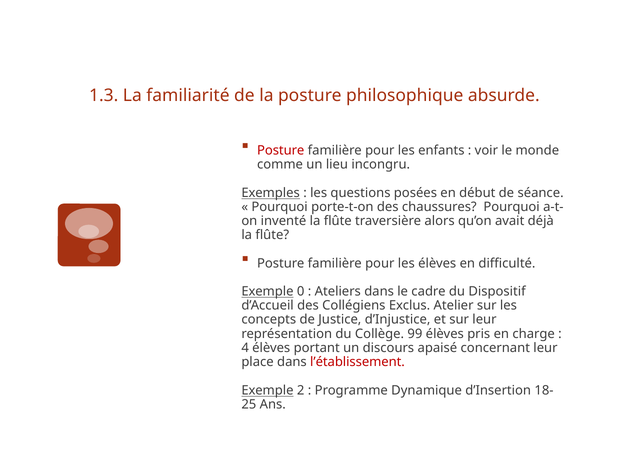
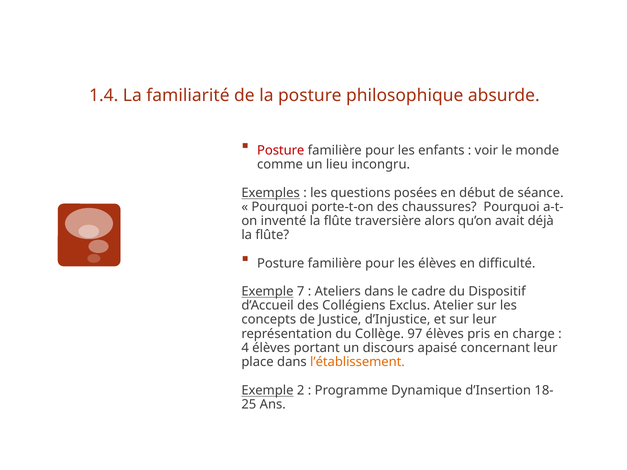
1.3: 1.3 -> 1.4 (104, 95)
0: 0 -> 7 (301, 292)
99: 99 -> 97 (415, 334)
l’établissement colour: red -> orange (357, 362)
